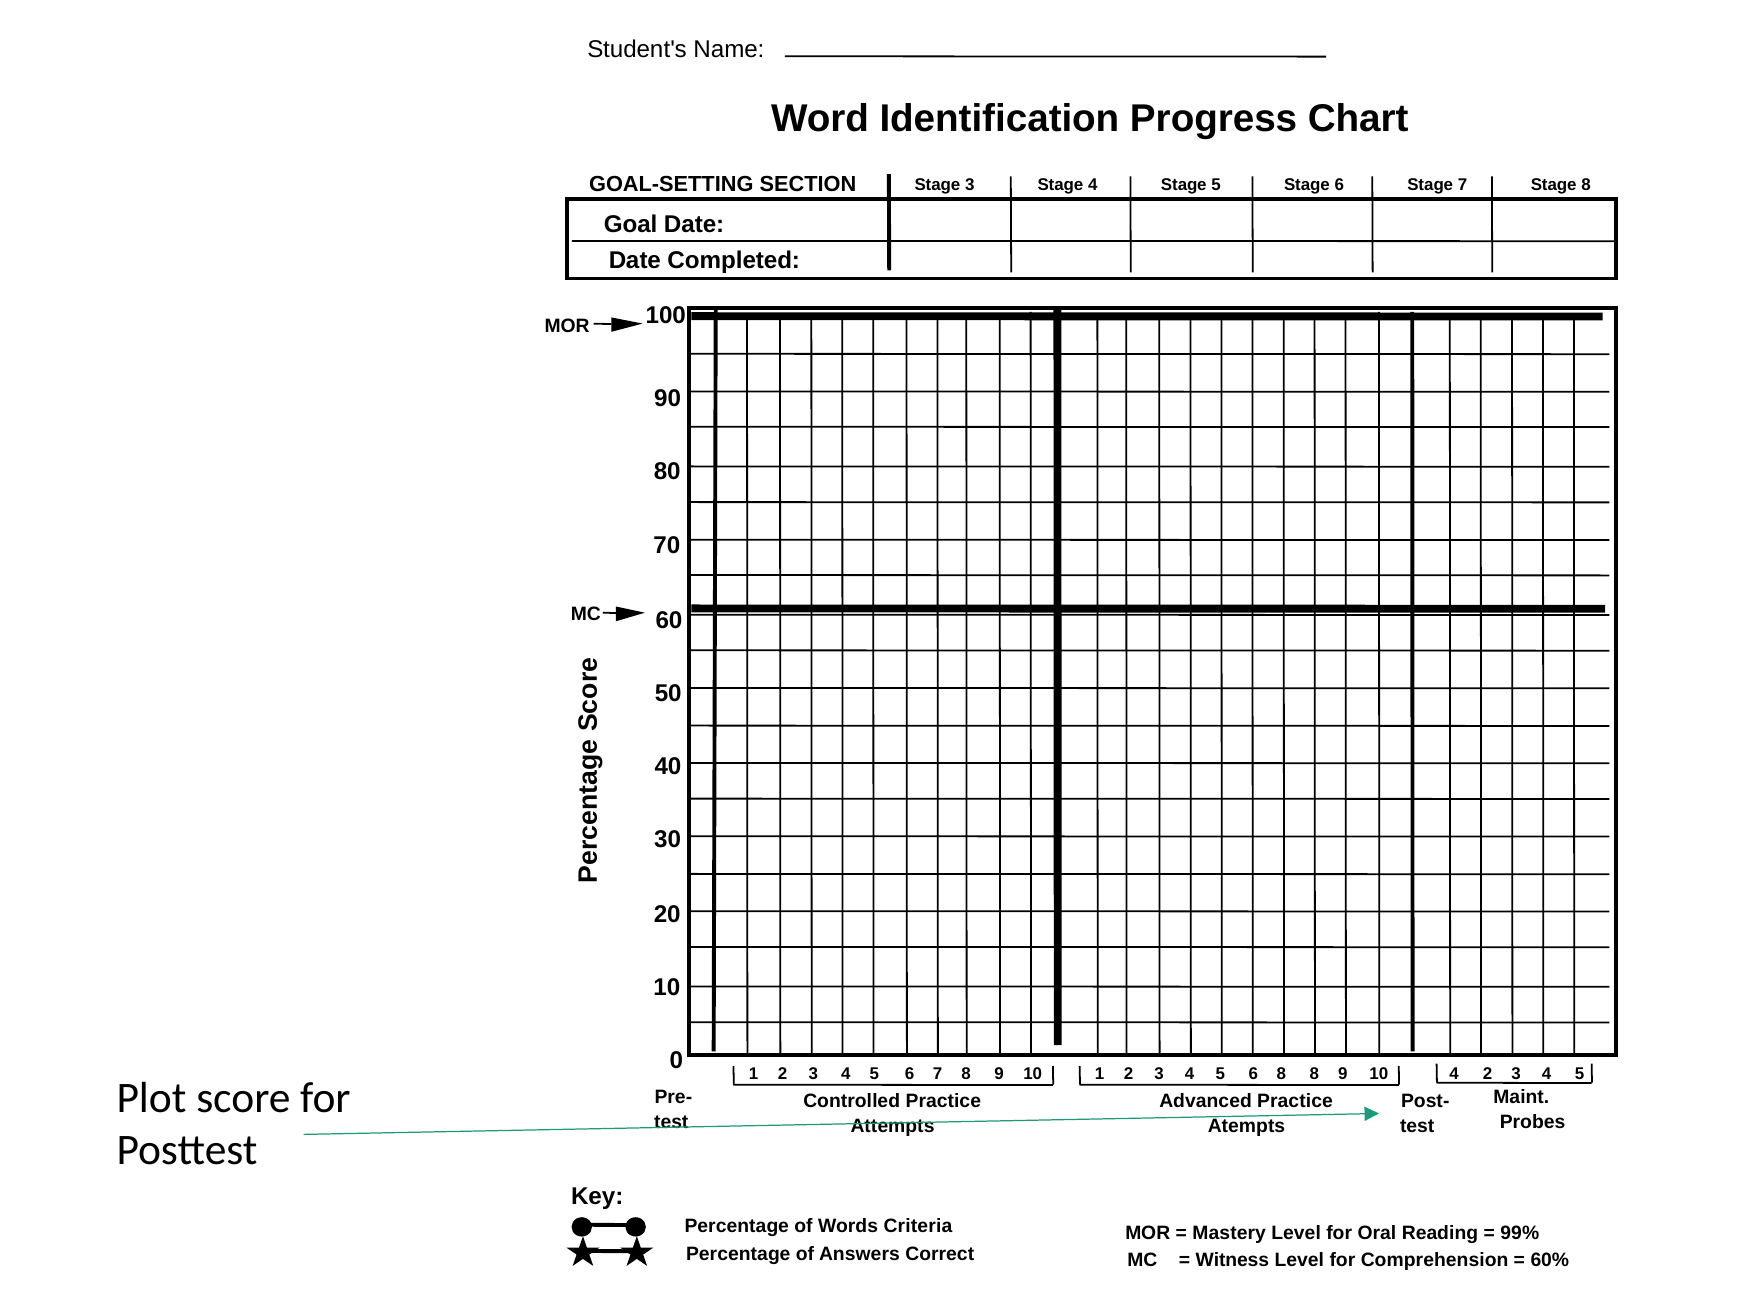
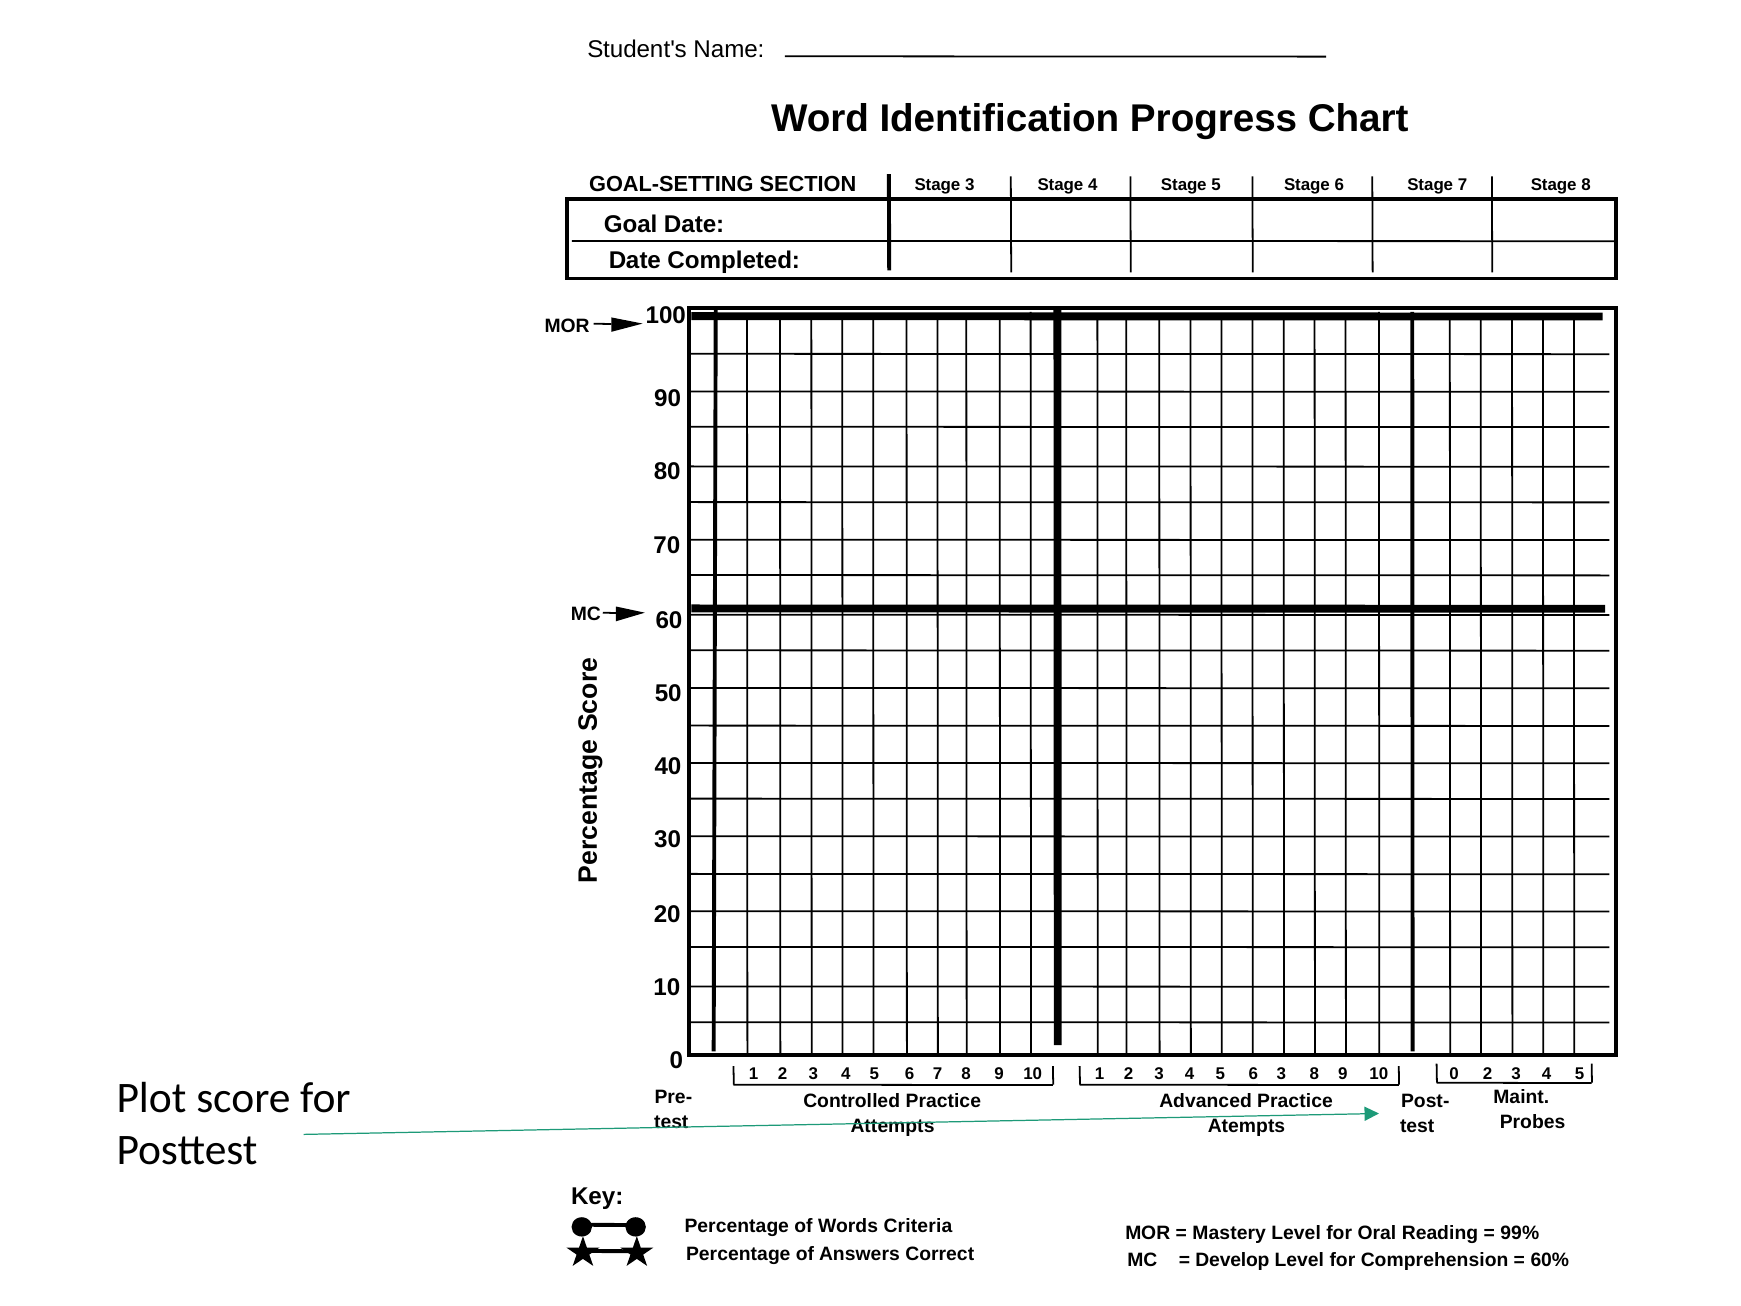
6 8: 8 -> 3 (1281, 1074)
9 10 4: 4 -> 0 (1454, 1074)
Witness: Witness -> Develop (1232, 1260)
